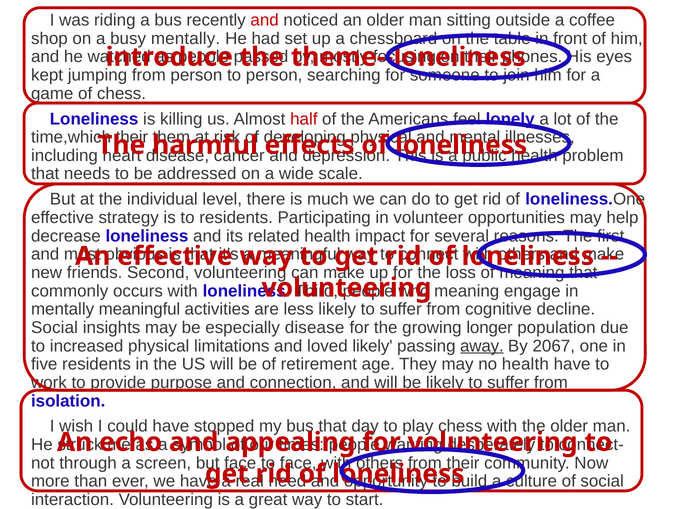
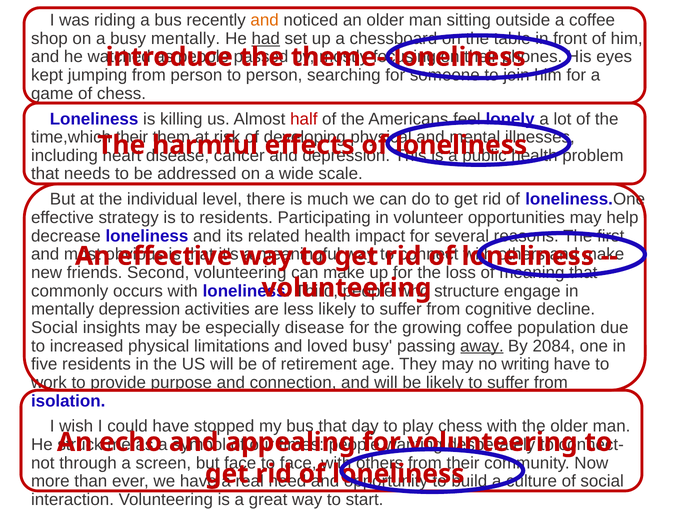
and colour: red -> orange (265, 20)
had underline: none -> present (266, 39)
meaning: meaning -> structure (467, 291)
mentally meaningful: meaningful -> depression (139, 309)
growing longer: longer -> coffee (489, 328)
loved likely: likely -> busy (372, 346)
2067: 2067 -> 2084 (554, 346)
no health: health -> writing (526, 364)
